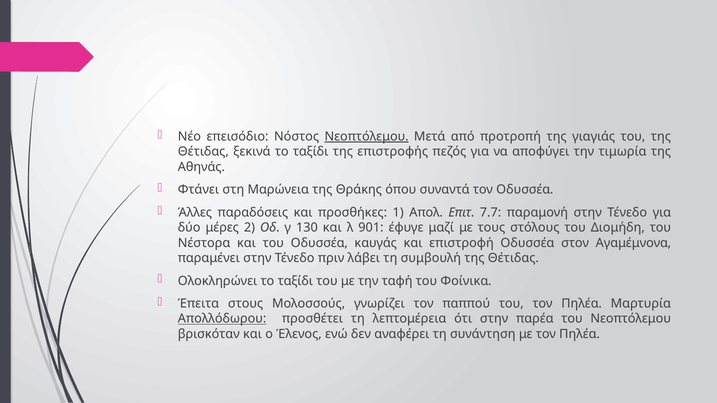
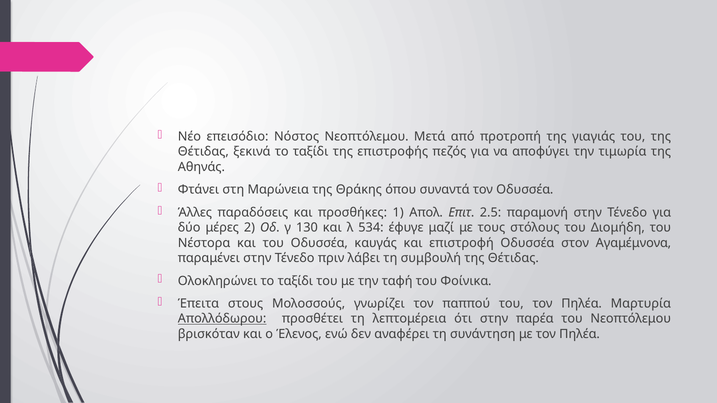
Νεοπτόλεμου underline: present -> none (367, 137)
7.7: 7.7 -> 2.5 (491, 213)
901: 901 -> 534 (371, 228)
